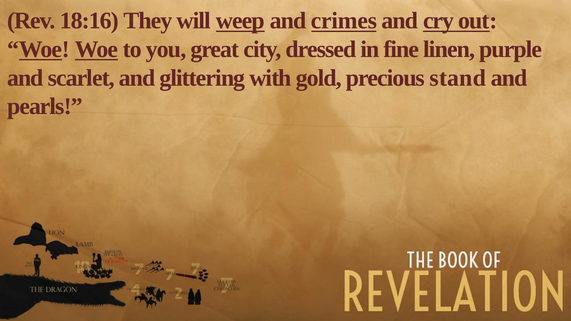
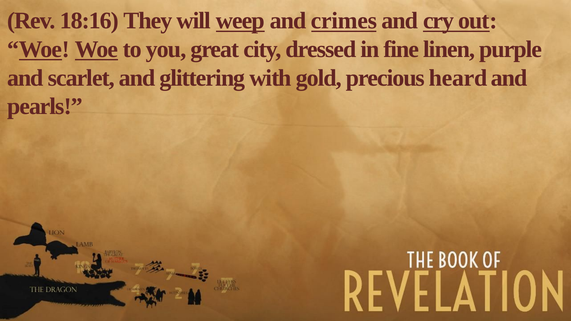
stand: stand -> heard (458, 78)
